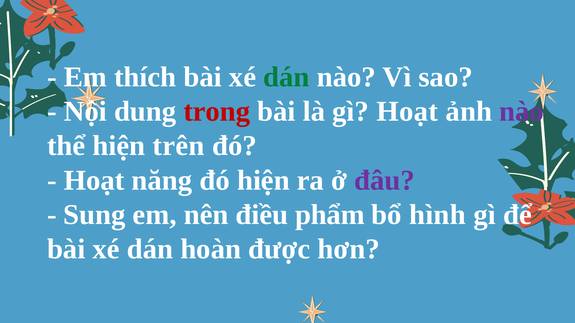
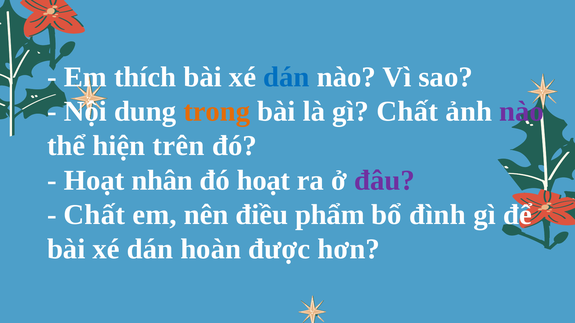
dán colour: green -> blue (286, 77)
trong colour: red -> orange (217, 112)
gì Hoạt: Hoạt -> Chất (407, 112)
năng: năng -> nhân (162, 181)
đó hiện: hiện -> hoạt (264, 181)
Sung: Sung -> Chất (94, 215)
hình: hình -> đình (437, 215)
